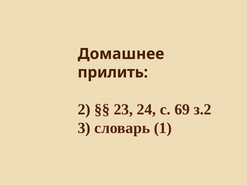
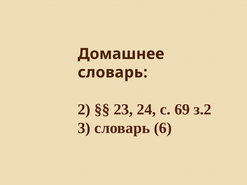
прилить: прилить -> словарь (113, 72)
1: 1 -> 6 (163, 128)
